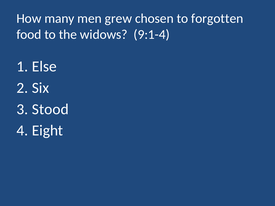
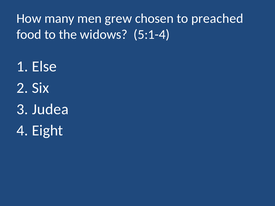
forgotten: forgotten -> preached (217, 19)
9:1-4: 9:1-4 -> 5:1-4 (152, 35)
Stood: Stood -> Judea (50, 109)
